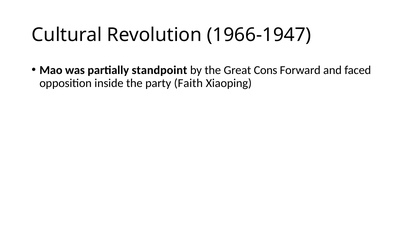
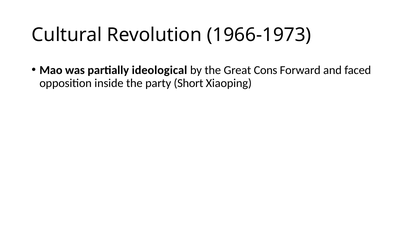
1966-1947: 1966-1947 -> 1966-1973 (259, 35)
standpoint: standpoint -> ideological (159, 70)
Faith: Faith -> Short (189, 83)
